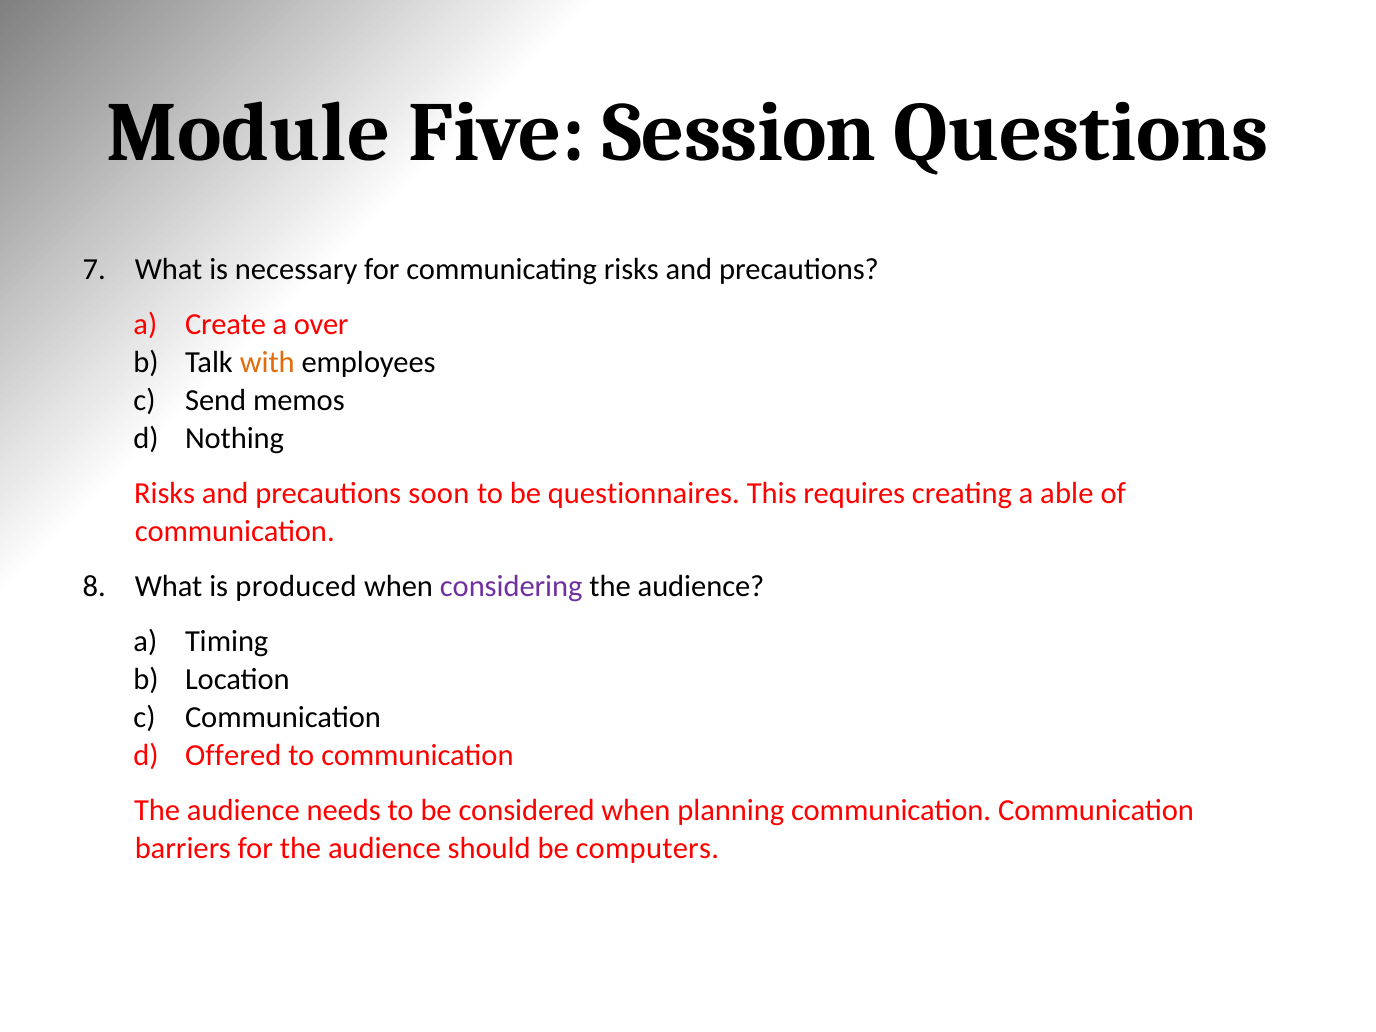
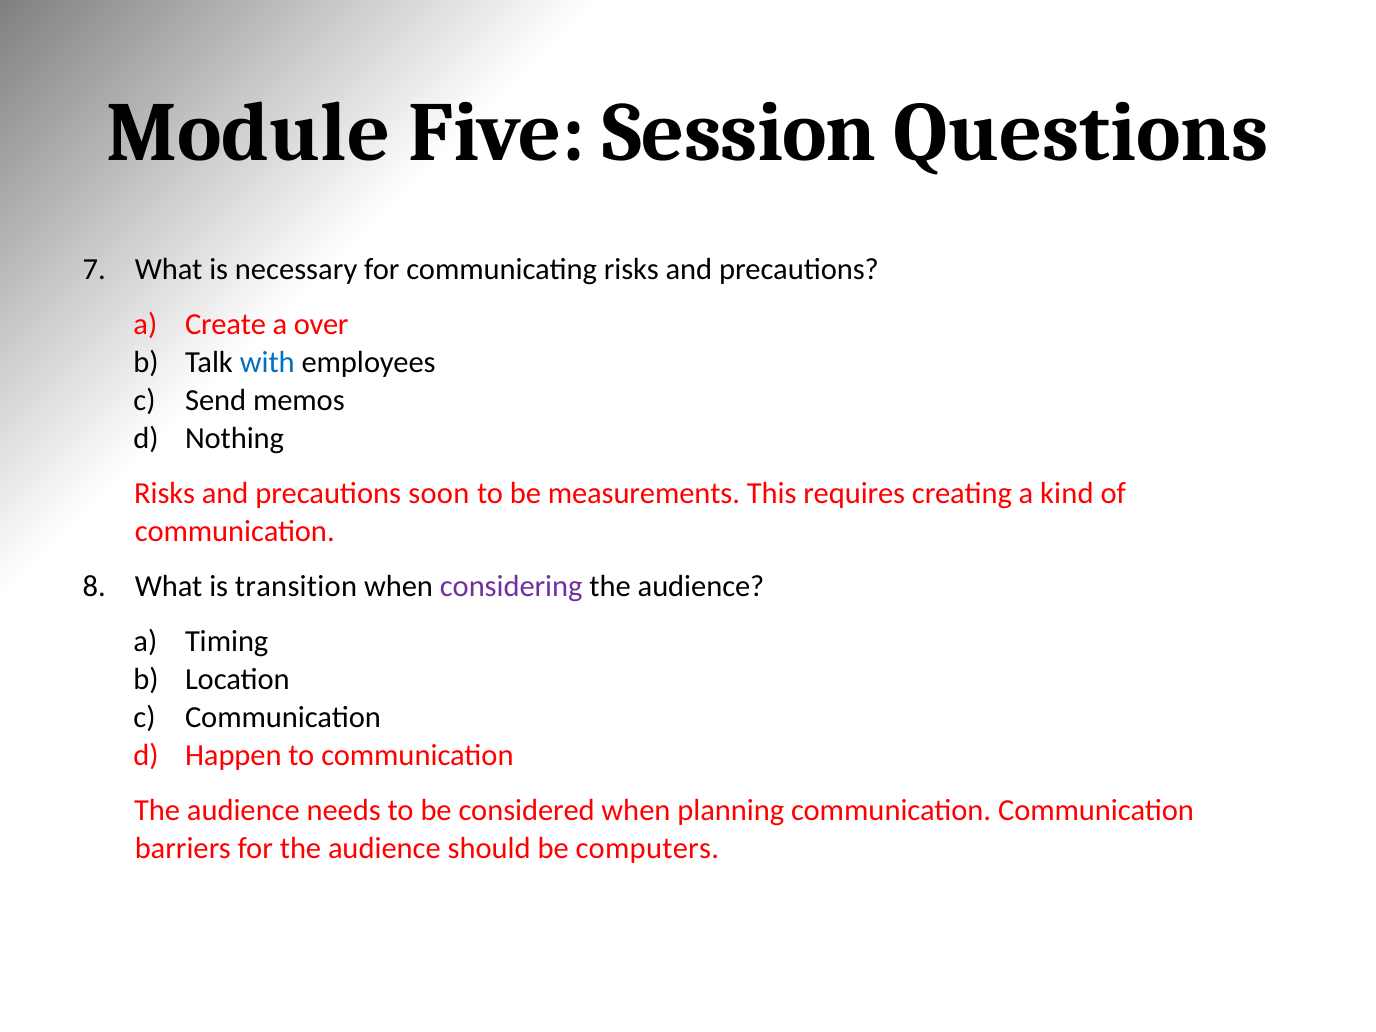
with colour: orange -> blue (267, 362)
questionnaires: questionnaires -> measurements (644, 493)
able: able -> kind (1067, 493)
produced: produced -> transition (296, 586)
Offered: Offered -> Happen (233, 755)
